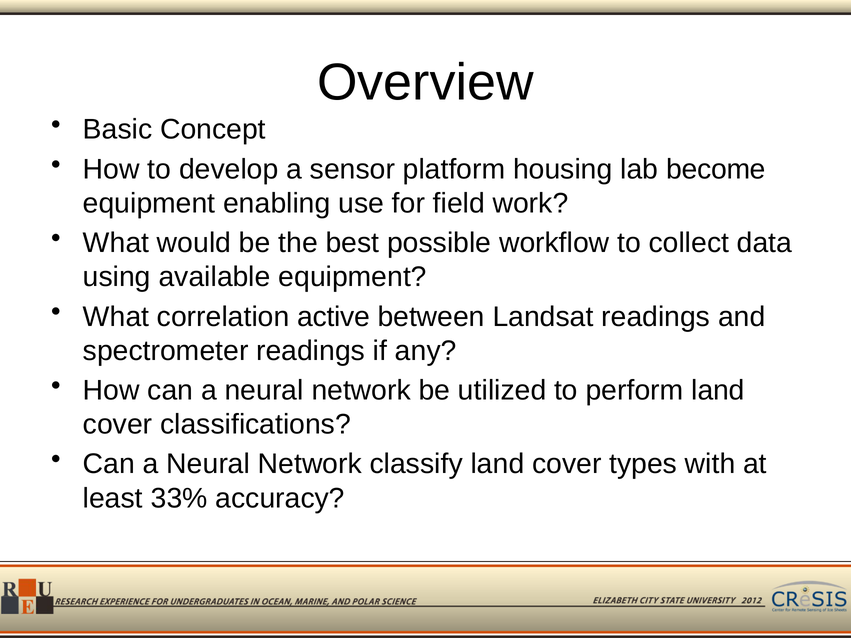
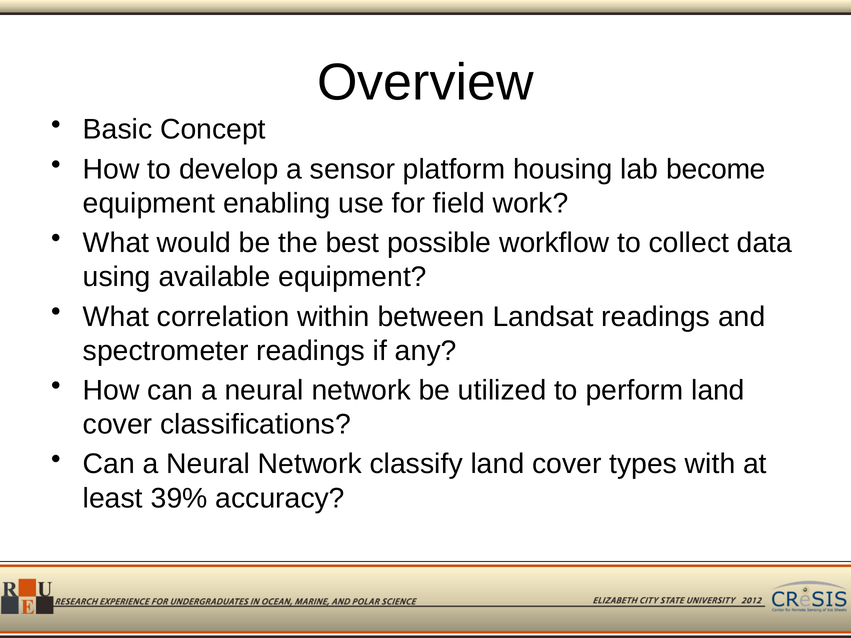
active: active -> within (333, 317)
33%: 33% -> 39% (179, 498)
